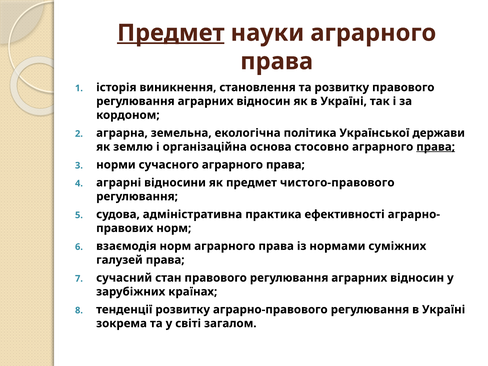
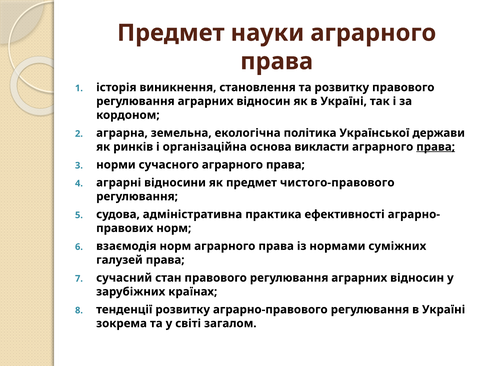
Предмет underline: present -> none (171, 33)
землю: землю -> ринків (133, 147)
стосовно: стосовно -> викласти (322, 147)
